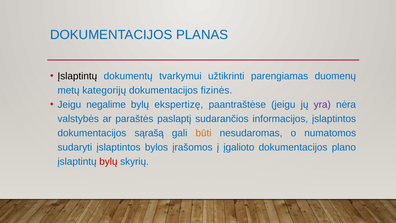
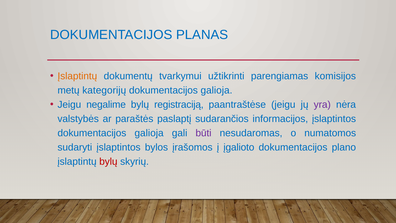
Įslaptintų colour: black -> orange (77, 76)
duomenų: duomenų -> komisijos (335, 76)
fizinės: fizinės -> galioja (216, 90)
ekspertizę: ekspertizę -> registraciją (179, 104)
sąrašą: sąrašą -> galioja (149, 133)
būti colour: orange -> purple (204, 133)
